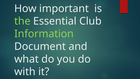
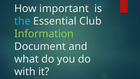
the colour: light green -> light blue (22, 21)
